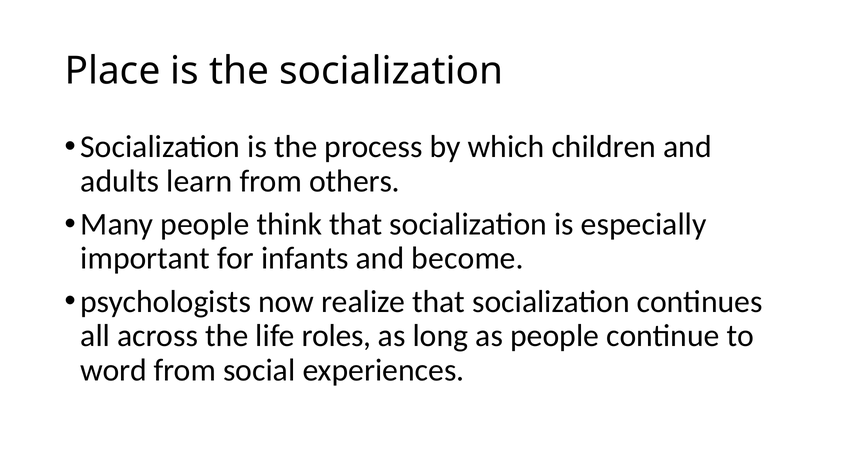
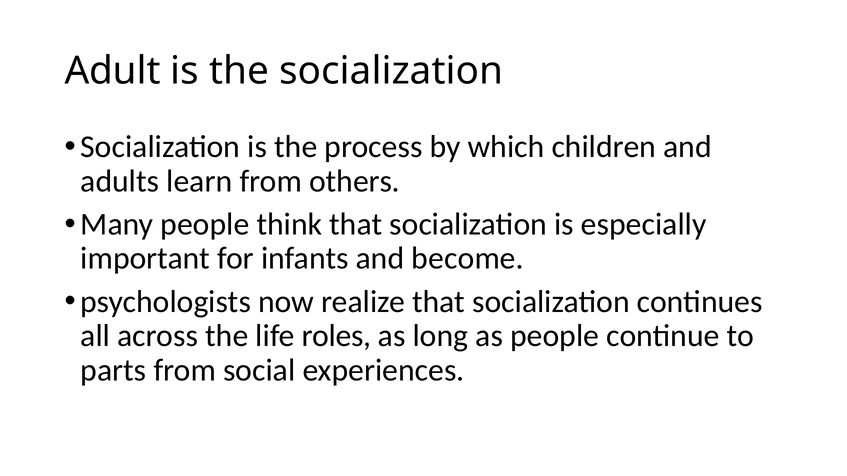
Place: Place -> Adult (113, 71)
word: word -> parts (113, 370)
